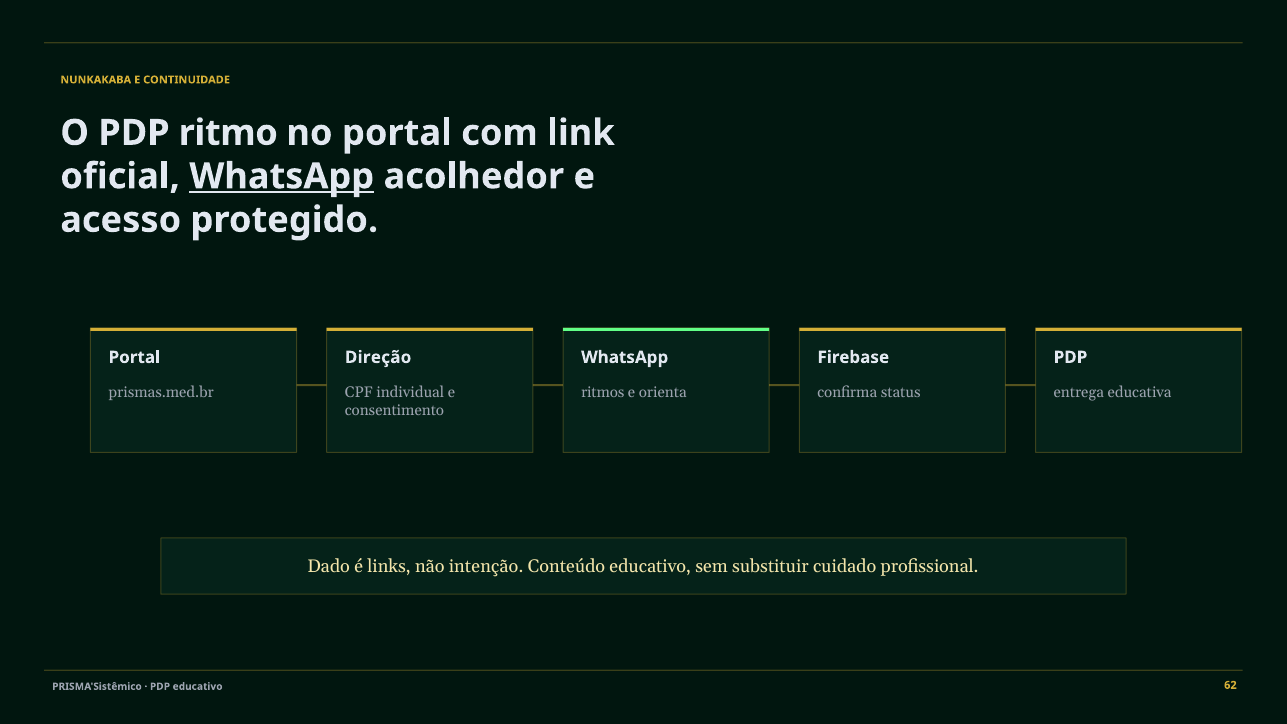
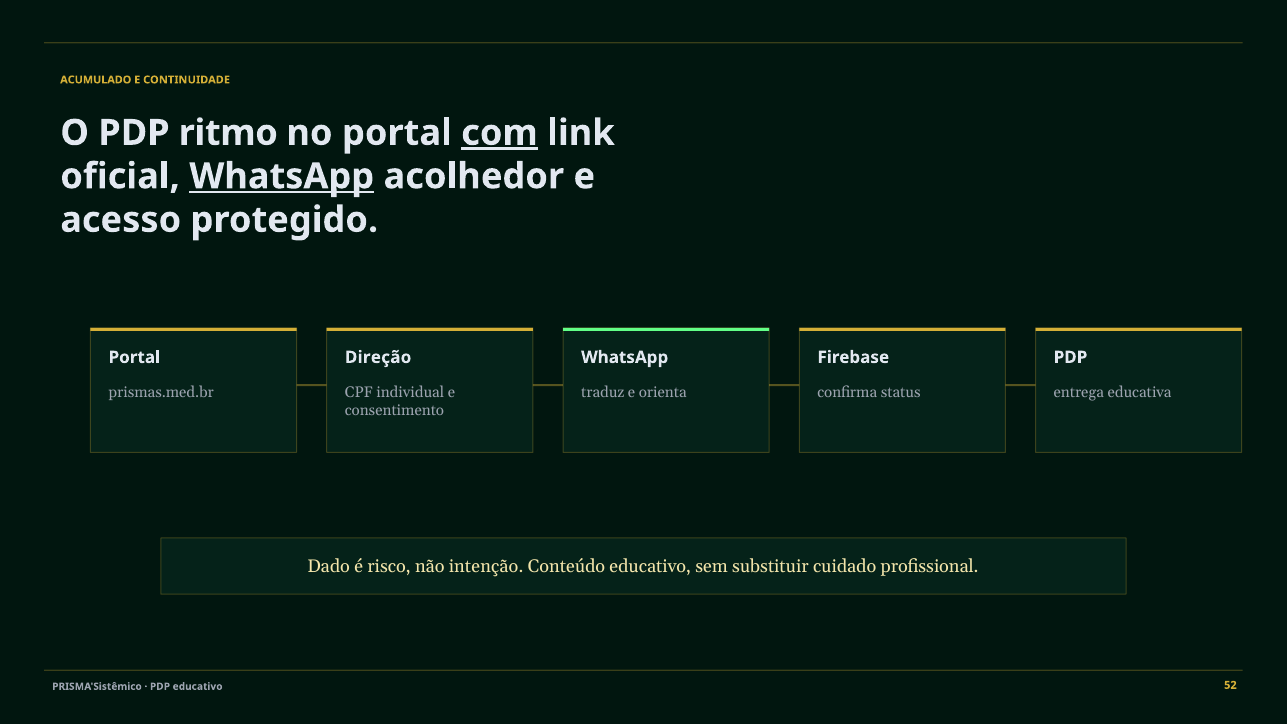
NUNKAKABA: NUNKAKABA -> ACUMULADO (96, 80)
com underline: none -> present (499, 133)
ritmos: ritmos -> traduz (603, 392)
links: links -> risco (389, 566)
62: 62 -> 52 (1230, 685)
